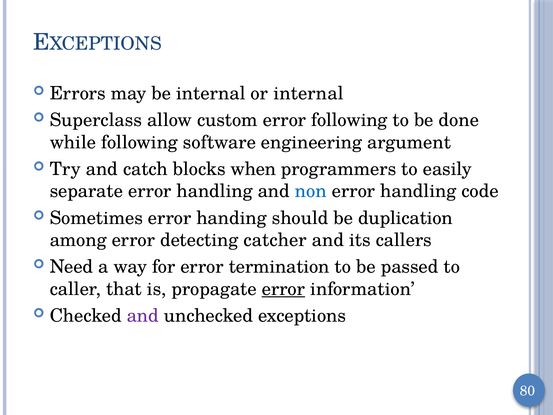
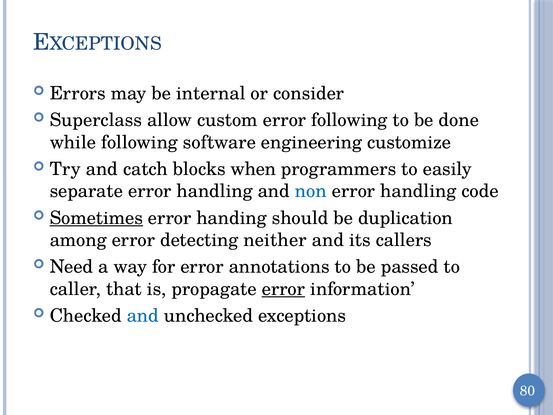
or internal: internal -> consider (309, 93)
argument: argument -> customize (409, 142)
Sometimes underline: none -> present (96, 218)
catcher: catcher -> neither (275, 240)
termination: termination -> annotations (279, 267)
and colour: purple -> blue (143, 316)
